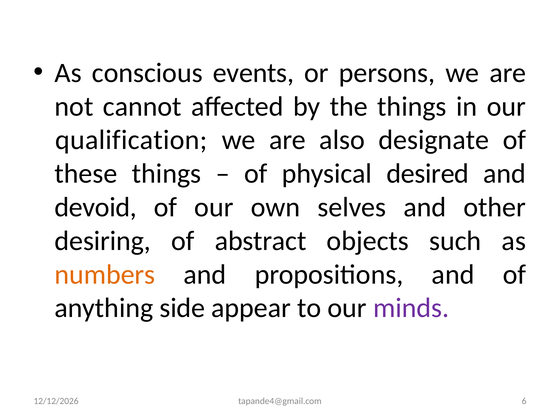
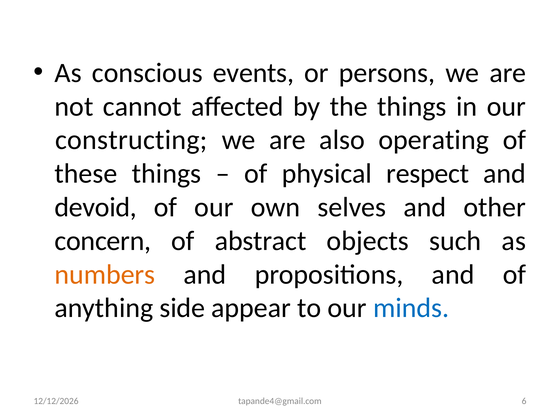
qualification: qualification -> constructing (131, 140)
designate: designate -> operating (434, 140)
desired: desired -> respect (428, 174)
desiring: desiring -> concern (103, 241)
minds colour: purple -> blue (411, 308)
